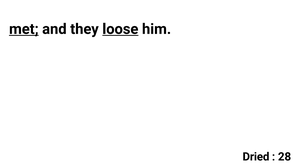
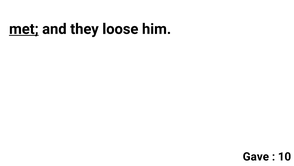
loose underline: present -> none (120, 29)
Dried: Dried -> Gave (256, 156)
28: 28 -> 10 (285, 156)
